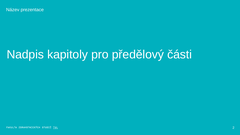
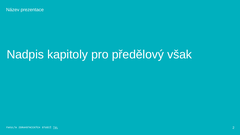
části: části -> však (180, 55)
